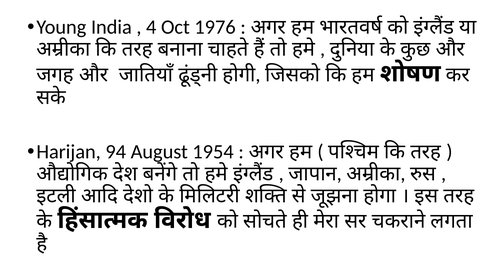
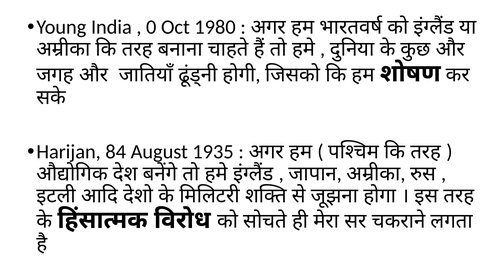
4: 4 -> 0 (151, 27)
1976: 1976 -> 1980 (215, 27)
94: 94 -> 84 (116, 152)
1954: 1954 -> 1935 (213, 152)
